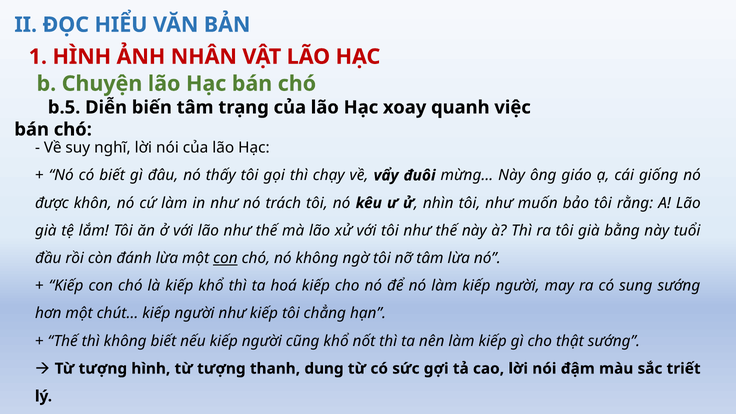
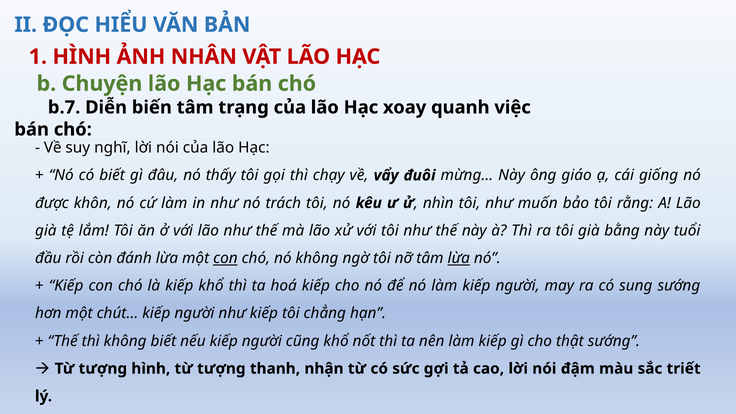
b.5: b.5 -> b.7 (64, 107)
lừa underline: none -> present (459, 258)
dung: dung -> nhận (324, 369)
